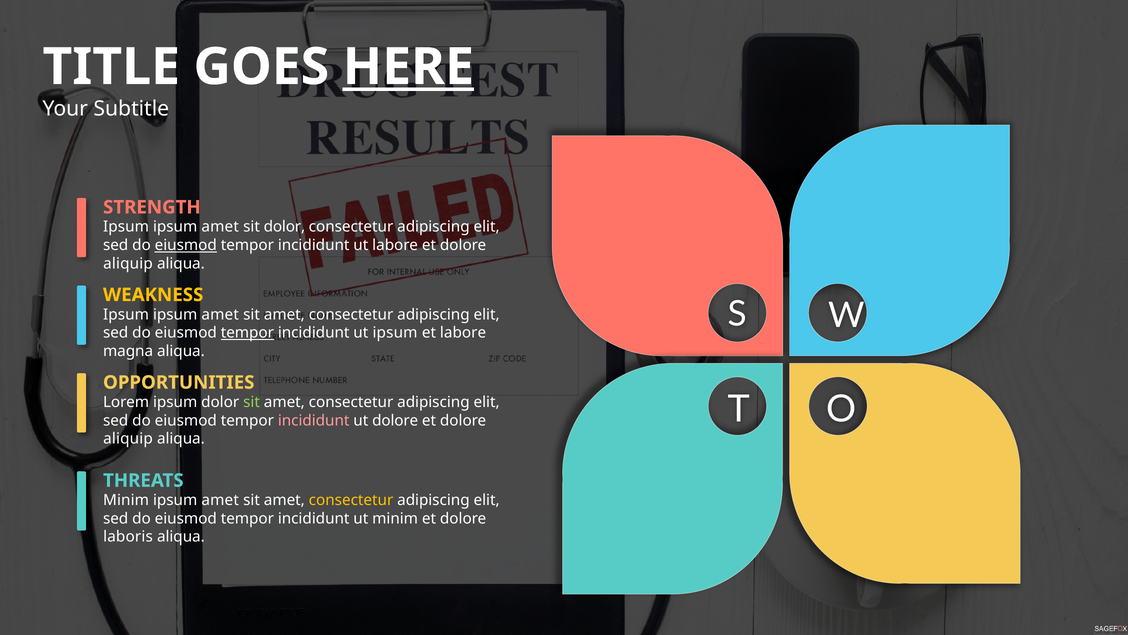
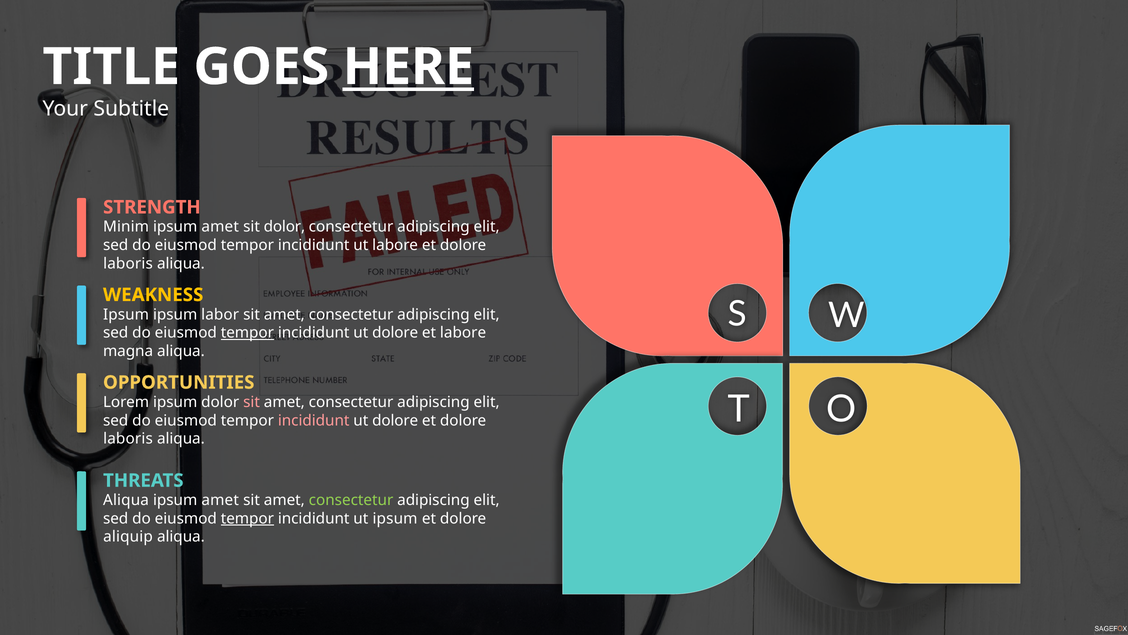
Ipsum: Ipsum -> Minim (126, 227)
eiusmod underline: present -> none (186, 245)
aliquip: aliquip -> laboris (128, 263)
amet: amet -> labor (220, 314)
ipsum: ipsum -> dolore (395, 333)
sit colour: light green -> pink (252, 402)
aliquip: aliquip -> laboris (128, 439)
Minim: Minim -> Aliqua (126, 500)
consectetur colour: yellow -> light green (351, 500)
tempor underline: none -> present (247, 518)
ut minim: minim -> ipsum (395, 518)
laboris: laboris -> aliquip (128, 537)
